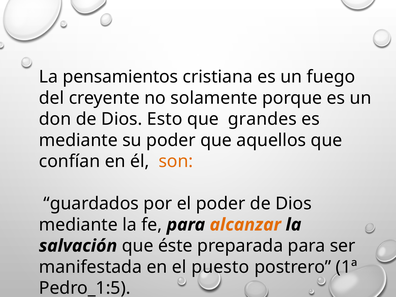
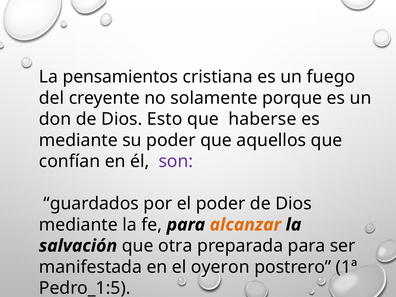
grandes: grandes -> haberse (262, 119)
son colour: orange -> purple (176, 161)
éste: éste -> otra (175, 246)
puesto: puesto -> oyeron (220, 267)
